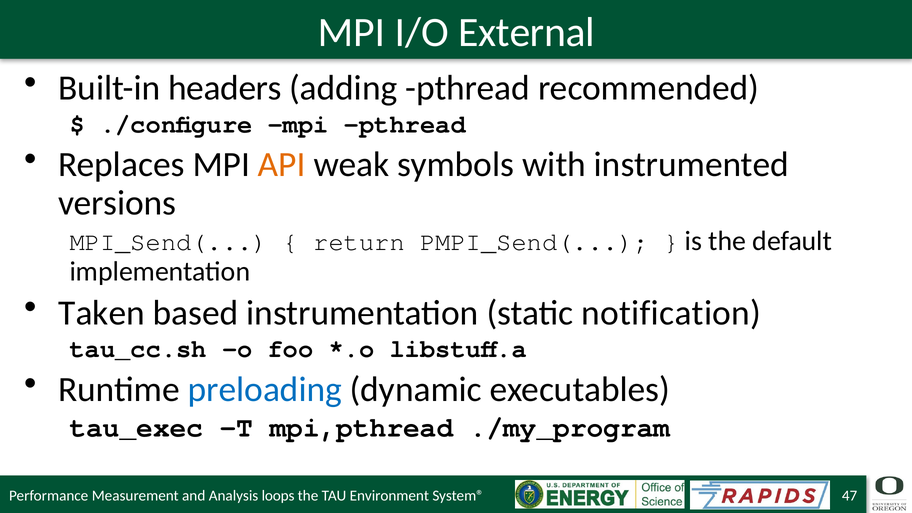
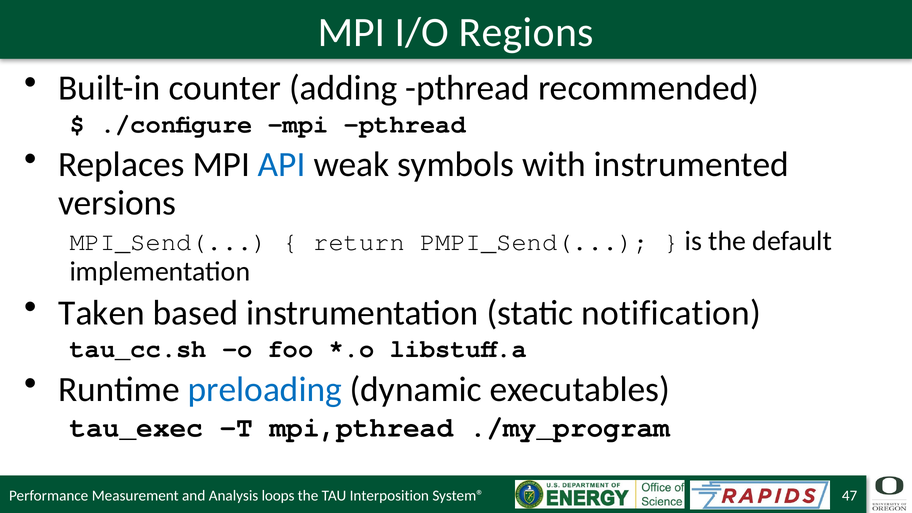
External: External -> Regions (526, 33)
headers: headers -> counter (225, 88)
API colour: orange -> blue (282, 165)
Environment: Environment -> Interposition (389, 496)
